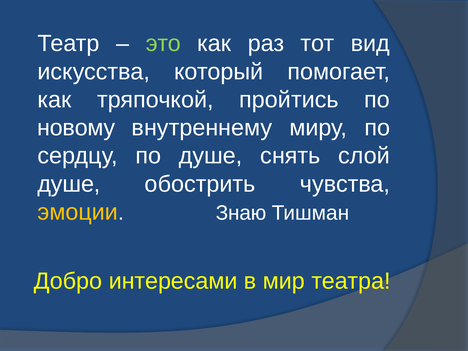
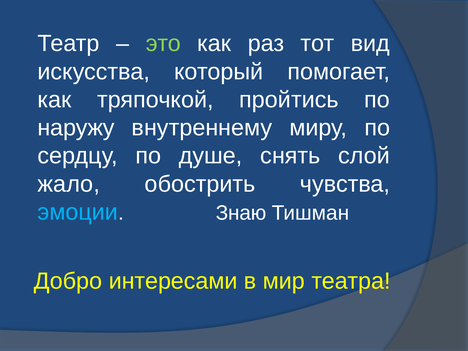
новому: новому -> наружу (76, 128)
душе: душе -> жало (69, 184)
эмоции colour: yellow -> light blue (78, 212)
